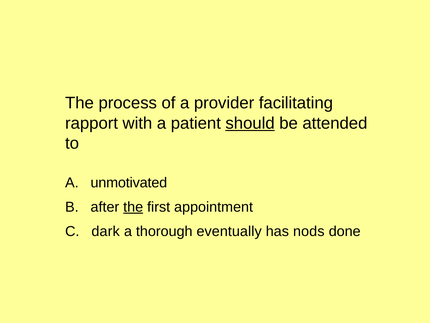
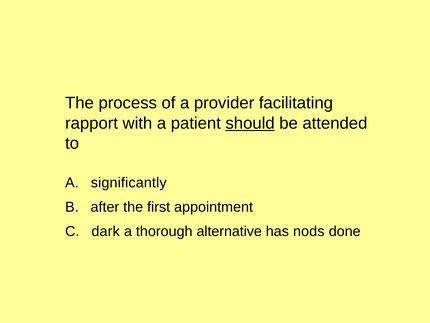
unmotivated: unmotivated -> significantly (129, 182)
the underline: present -> none (133, 207)
eventually: eventually -> alternative (229, 231)
